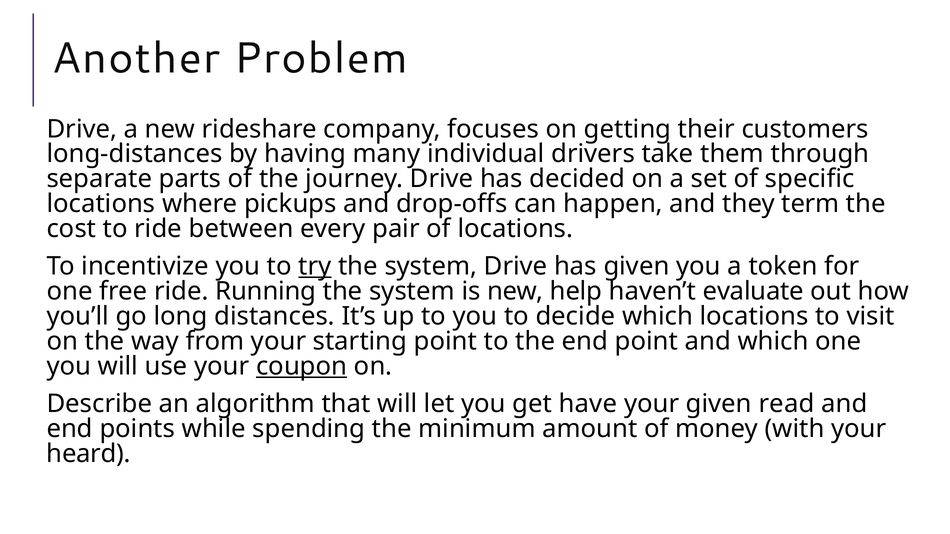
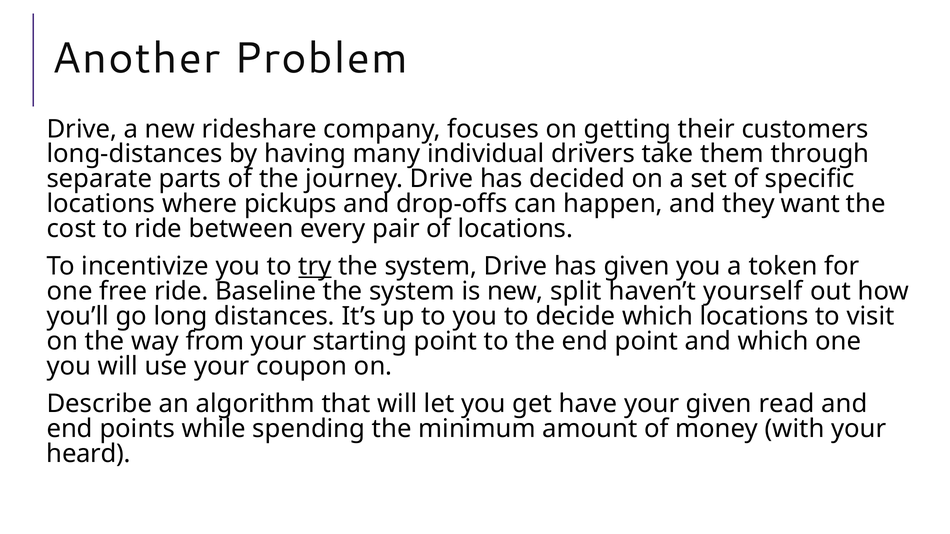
term: term -> want (811, 204)
Running: Running -> Baseline (266, 292)
help: help -> split (576, 292)
evaluate: evaluate -> yourself (753, 292)
coupon underline: present -> none (302, 366)
